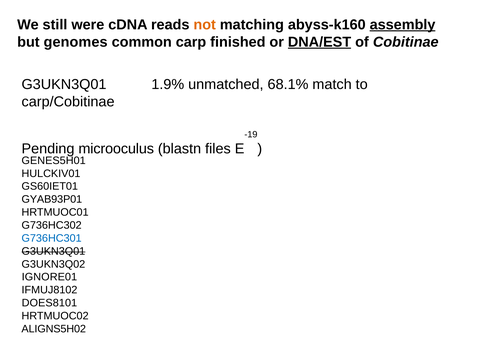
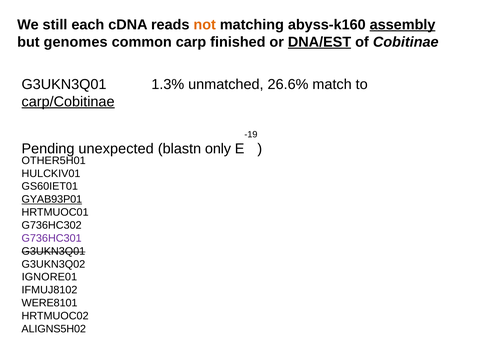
were: were -> each (88, 25)
1.9%: 1.9% -> 1.3% (168, 85)
68.1%: 68.1% -> 26.6% (288, 85)
carp/Cobitinae underline: none -> present (68, 102)
microoculus: microoculus -> unexpected (116, 149)
files: files -> only (218, 149)
GENES5H01: GENES5H01 -> OTHER5H01 (54, 161)
GYAB93P01 underline: none -> present (52, 200)
G736HC301 colour: blue -> purple (52, 239)
DOES8101: DOES8101 -> WERE8101 (50, 304)
